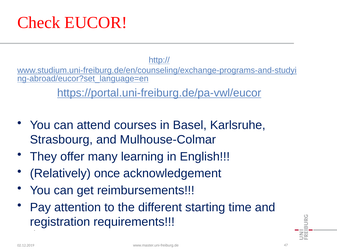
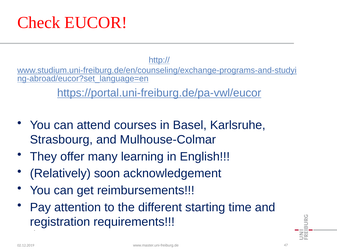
once: once -> soon (107, 174)
